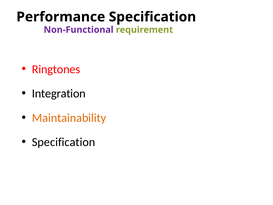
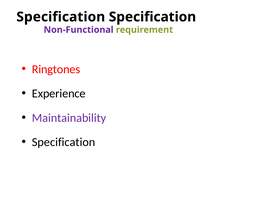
Performance: Performance -> Specification (61, 17)
Integration: Integration -> Experience (59, 93)
Maintainability colour: orange -> purple (69, 118)
